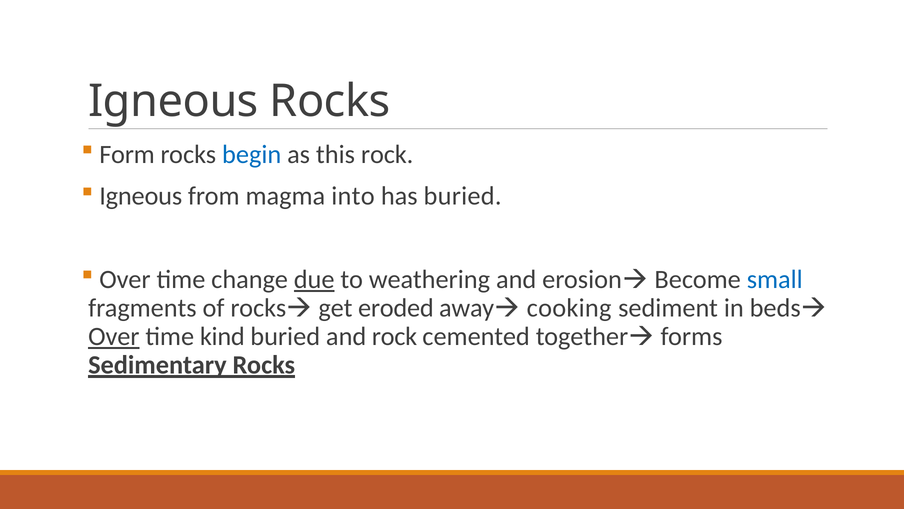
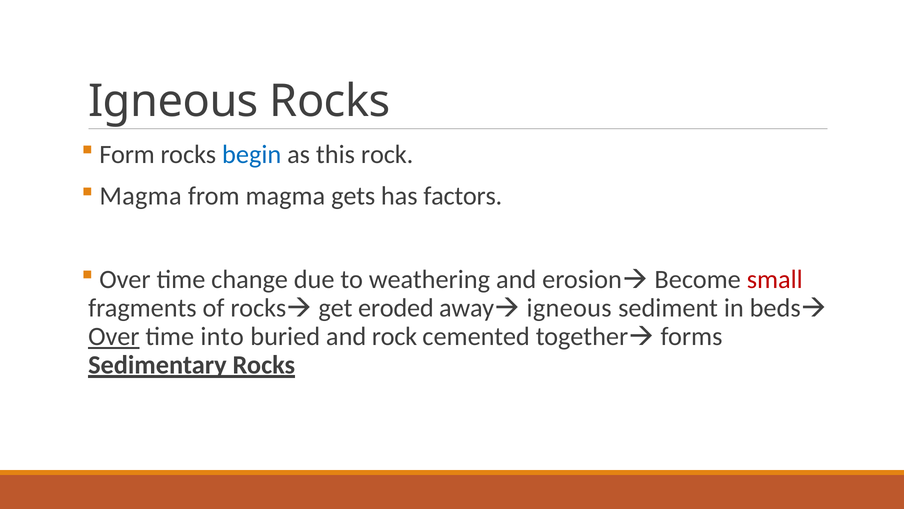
Igneous: Igneous -> Magma (141, 196)
into: into -> gets (353, 196)
has buried: buried -> factors (463, 196)
due underline: present -> none (314, 279)
small colour: blue -> red (775, 279)
away cooking: cooking -> igneous (569, 308)
kind: kind -> into (222, 336)
